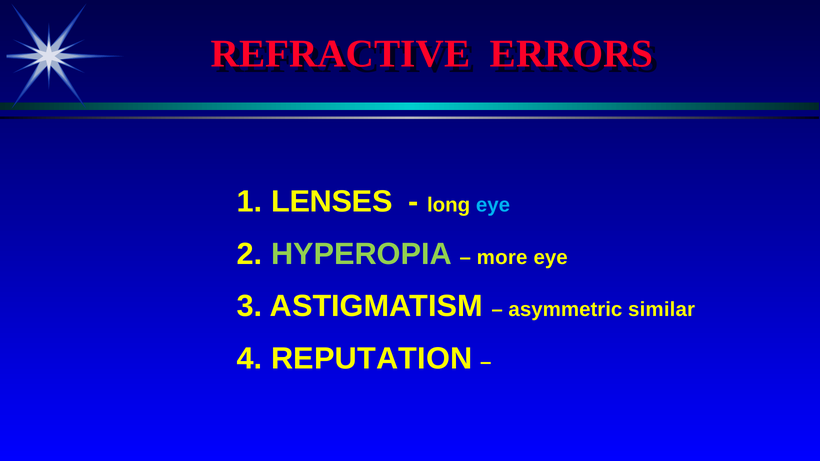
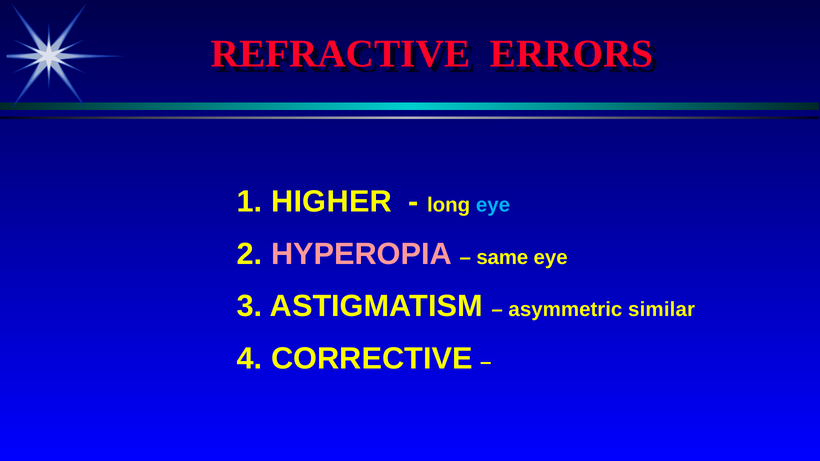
LENSES: LENSES -> HIGHER (332, 202)
HYPEROPIA colour: light green -> pink (362, 254)
more: more -> same (502, 258)
REPUTATION: REPUTATION -> CORRECTIVE (372, 359)
